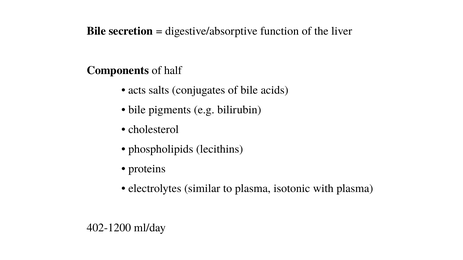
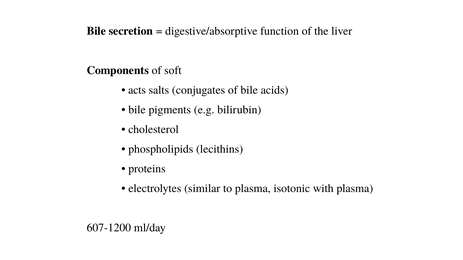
half: half -> soft (173, 71)
402-1200: 402-1200 -> 607-1200 (109, 228)
